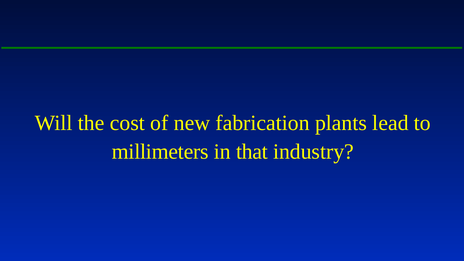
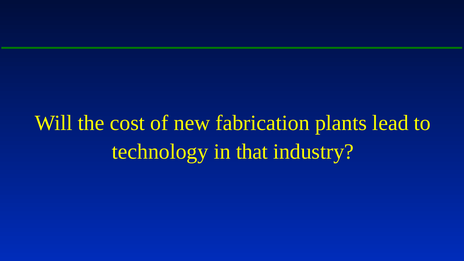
millimeters: millimeters -> technology (160, 152)
